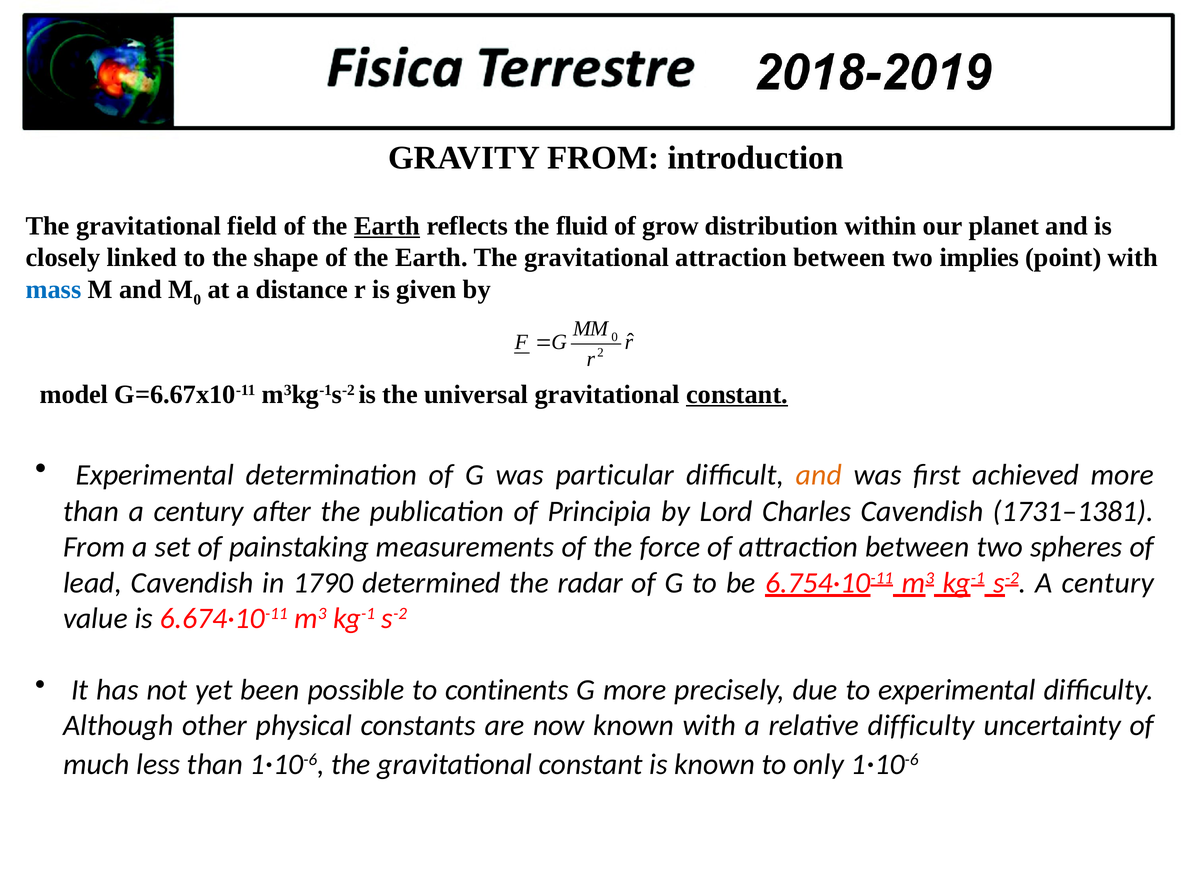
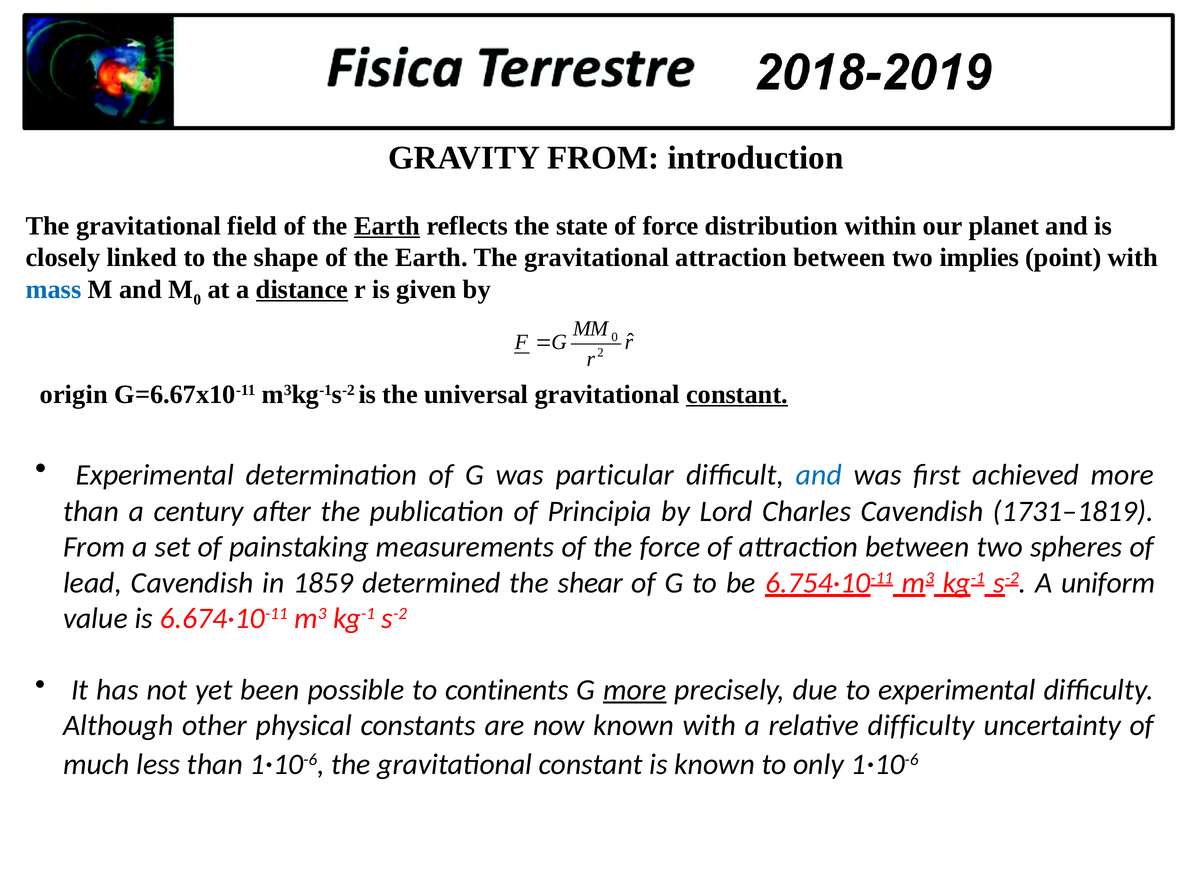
fluid: fluid -> state (582, 226)
of grow: grow -> force (671, 226)
distance underline: none -> present (302, 290)
model: model -> origin (74, 395)
and colour: orange -> blue (819, 475)
1731–1381: 1731–1381 -> 1731–1819 (1073, 512)
1790: 1790 -> 1859 (323, 583)
radar: radar -> shear (590, 583)
s-2 A century: century -> uniform (1108, 583)
more underline: none -> present (635, 690)
